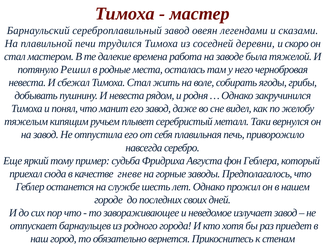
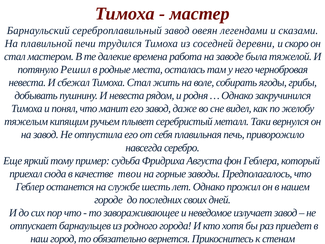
гневе: гневе -> твои (130, 174)
